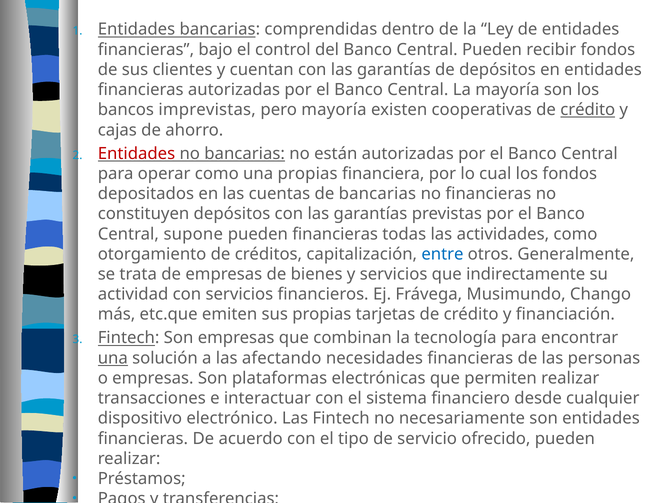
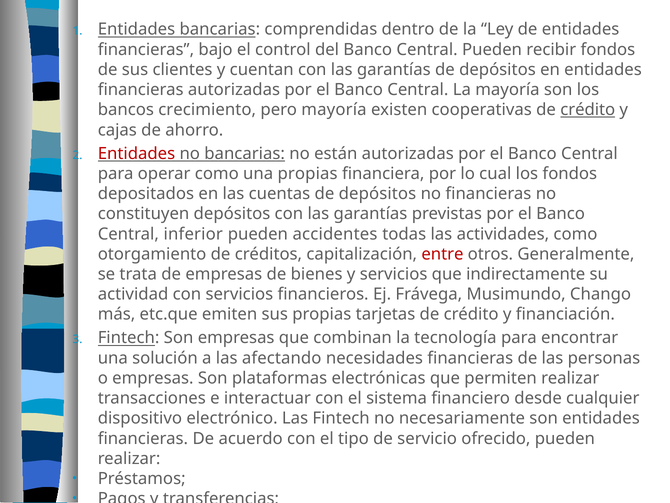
imprevistas: imprevistas -> crecimiento (207, 110)
cuentas de bancarias: bancarias -> depósitos (377, 194)
supone: supone -> inferior (193, 234)
pueden financieras: financieras -> accidentes (335, 234)
entre colour: blue -> red (442, 254)
una underline: present -> none (113, 358)
